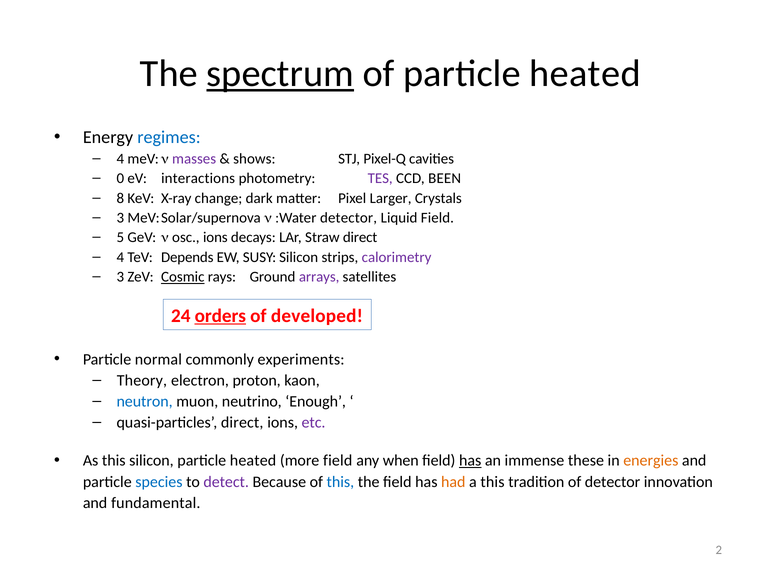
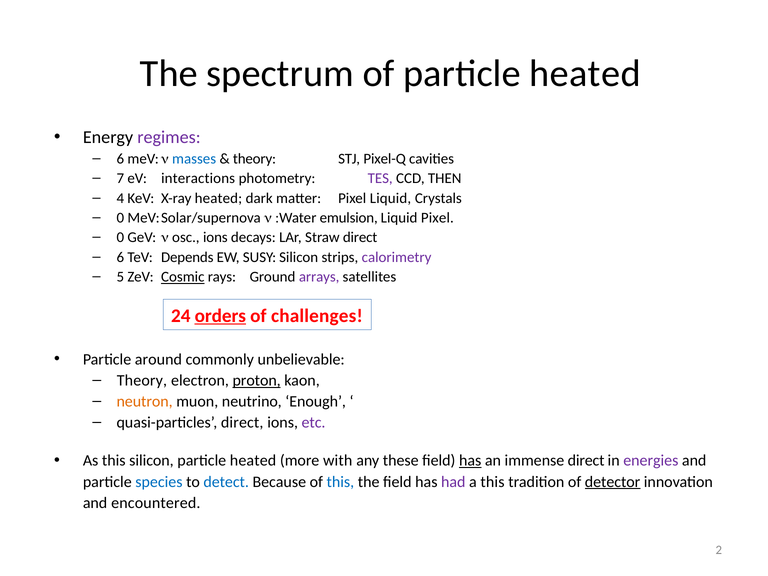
spectrum underline: present -> none (280, 74)
regimes colour: blue -> purple (169, 137)
4: 4 -> 6 (120, 159)
masses colour: purple -> blue (194, 159)
shows: shows -> theory (255, 159)
0: 0 -> 7 (120, 178)
BEEN: BEEN -> THEN (445, 178)
8: 8 -> 4 (120, 198)
X-ray change: change -> heated (218, 198)
Pixel Larger: Larger -> Liquid (390, 198)
3: 3 -> 0 (120, 218)
detector: detector -> emulsion (349, 218)
Liquid Field: Field -> Pixel (437, 218)
5: 5 -> 0 (120, 238)
4: 4 -> 6 (120, 257)
3: 3 -> 5 (120, 277)
developed: developed -> challenges (317, 316)
normal: normal -> around (158, 359)
experiments: experiments -> unbelievable (301, 359)
proton underline: none -> present (257, 381)
neutron colour: blue -> orange (145, 402)
more field: field -> with (338, 461)
when: when -> these (401, 461)
immense these: these -> direct (586, 461)
energies colour: orange -> purple (651, 461)
detect colour: purple -> blue (226, 482)
had colour: orange -> purple (453, 482)
detector underline: none -> present (613, 482)
fundamental: fundamental -> encountered (156, 503)
